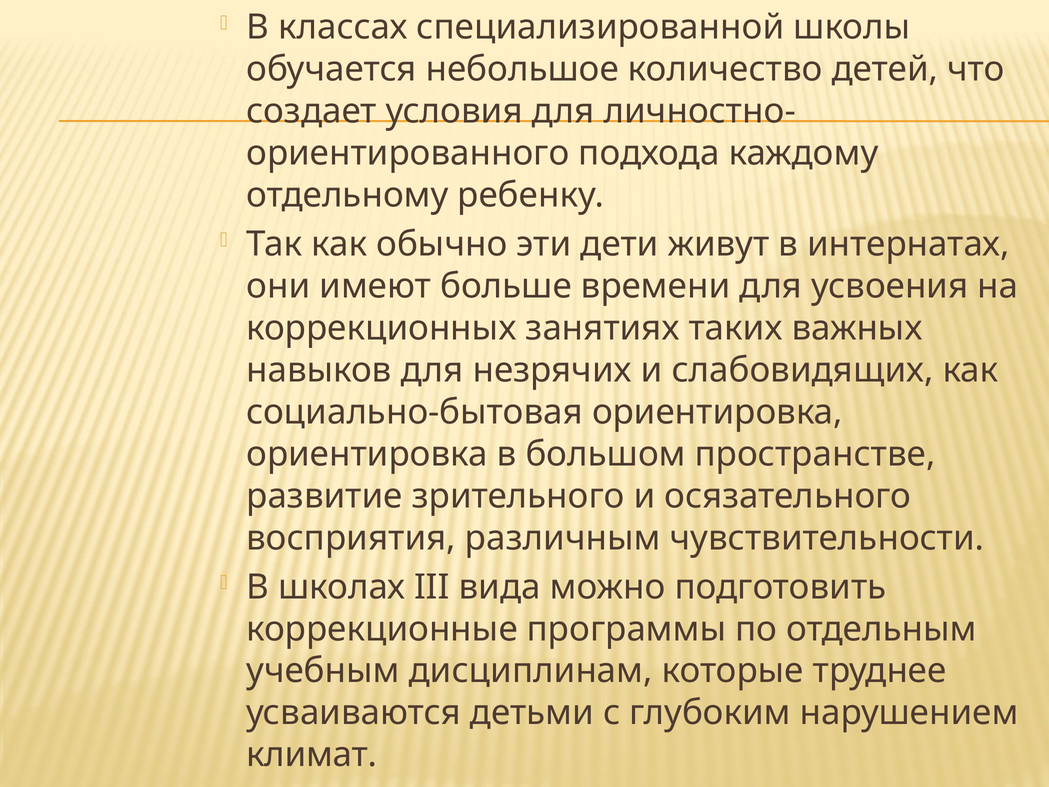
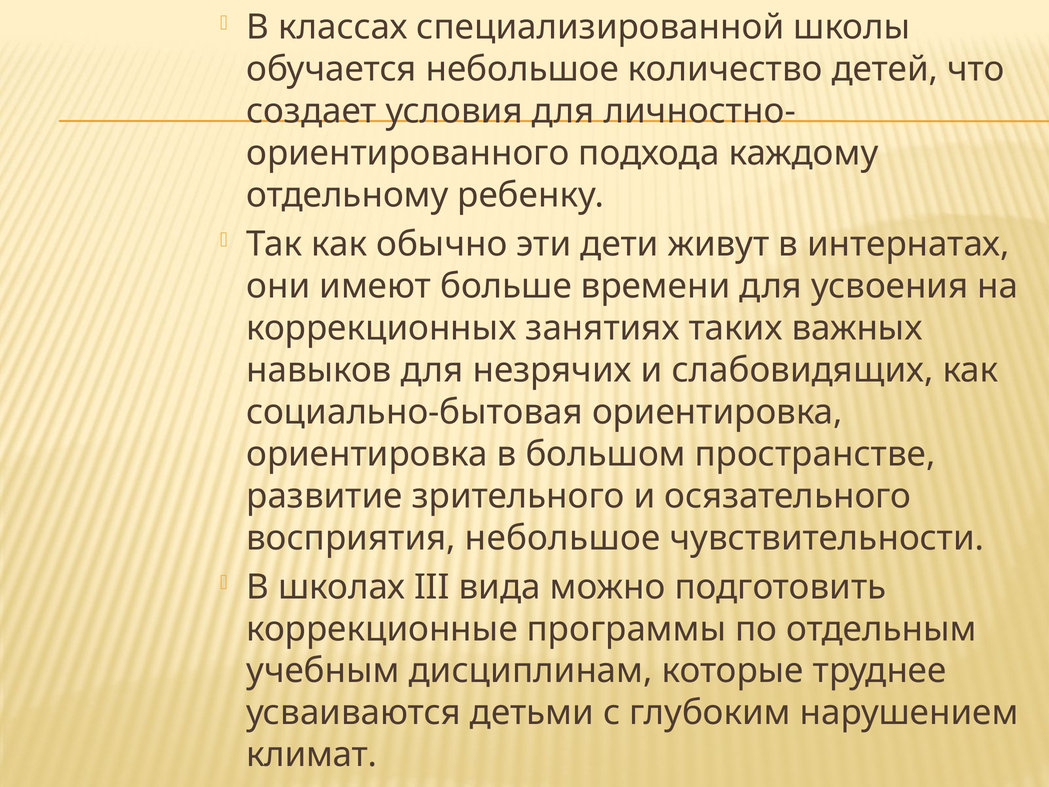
восприятия различным: различным -> небольшое (563, 538)
